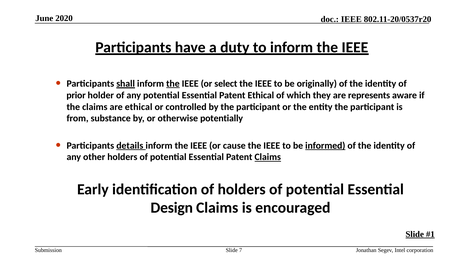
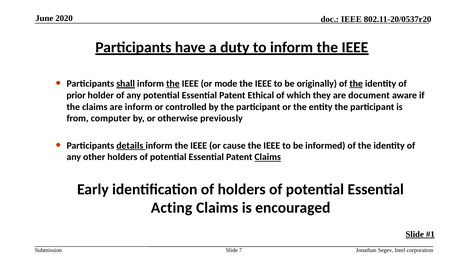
select: select -> mode (226, 84)
the underline: none -> present (356, 84)
represents: represents -> document (369, 95)
are ethical: ethical -> inform (139, 107)
substance: substance -> computer (111, 118)
potentially: potentially -> previously (221, 118)
informed underline: present -> none (325, 146)
Design: Design -> Acting (172, 208)
